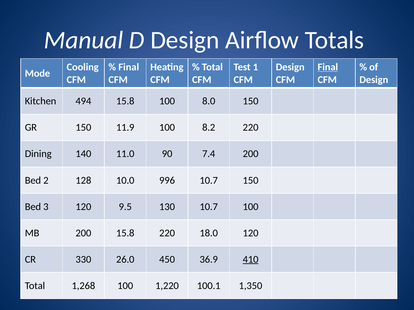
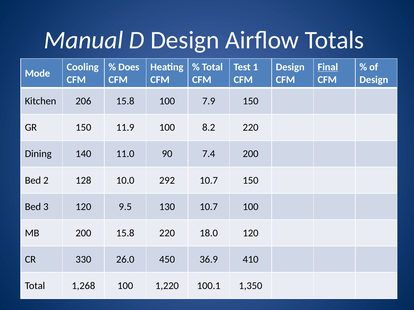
Final: Final -> Does (129, 67)
494: 494 -> 206 (83, 101)
8.0: 8.0 -> 7.9 (209, 101)
996: 996 -> 292 (167, 181)
410 underline: present -> none (251, 260)
